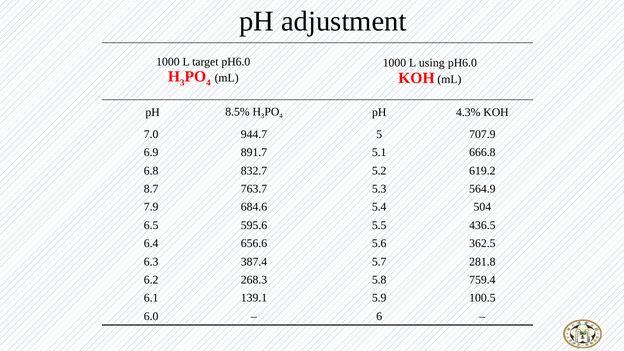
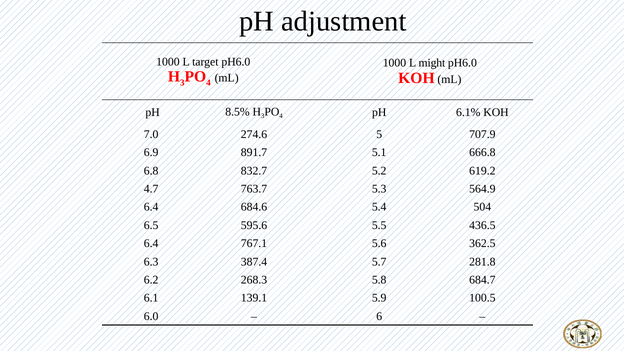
using: using -> might (432, 63)
4.3%: 4.3% -> 6.1% (468, 113)
944.7: 944.7 -> 274.6 (254, 134)
8.7: 8.7 -> 4.7 (151, 189)
7.9: 7.9 -> 6.4 (151, 207)
656.6: 656.6 -> 767.1 (254, 243)
759.4: 759.4 -> 684.7 (482, 280)
